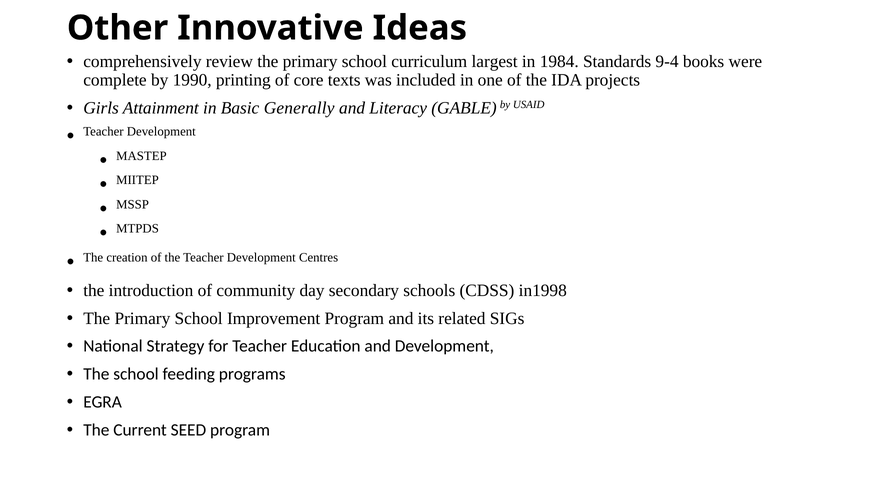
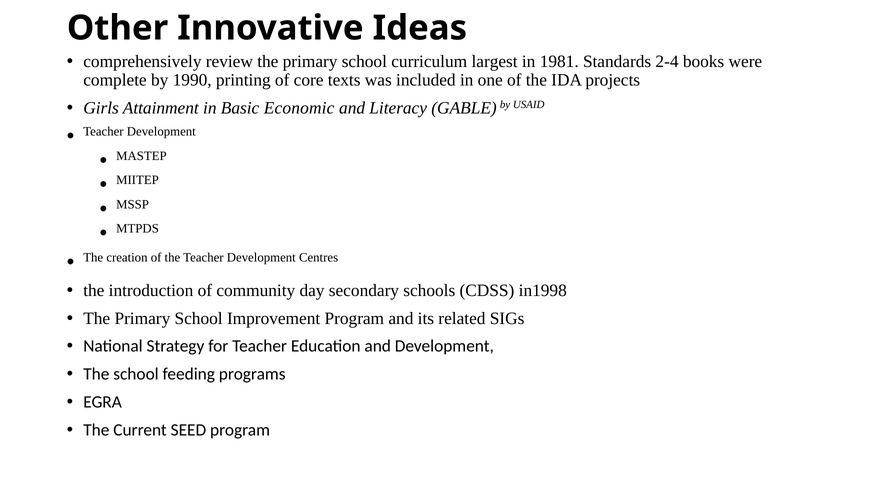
1984: 1984 -> 1981 (559, 62)
9-4: 9-4 -> 2-4 (667, 62)
Generally: Generally -> Economic (299, 108)
